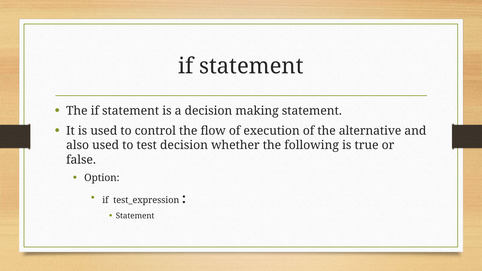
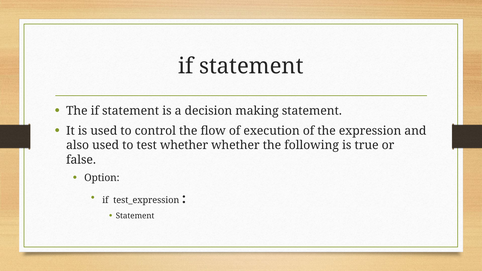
alternative: alternative -> expression (370, 131)
test decision: decision -> whether (184, 145)
